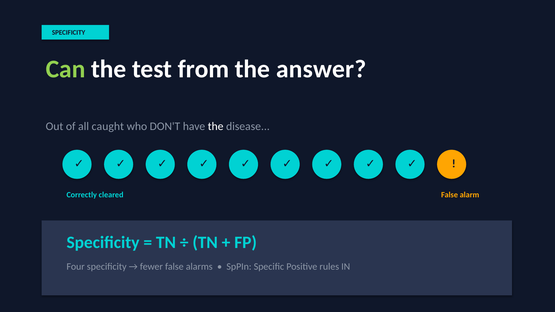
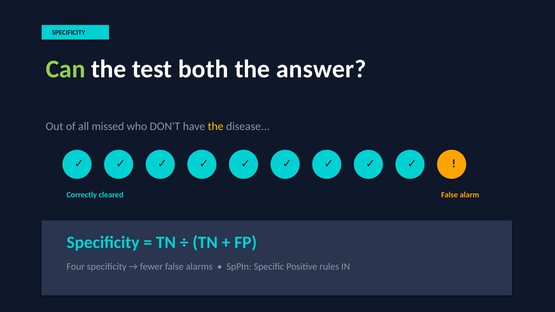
from: from -> both (203, 69)
caught: caught -> missed (108, 126)
the colour: white -> yellow (216, 126)
